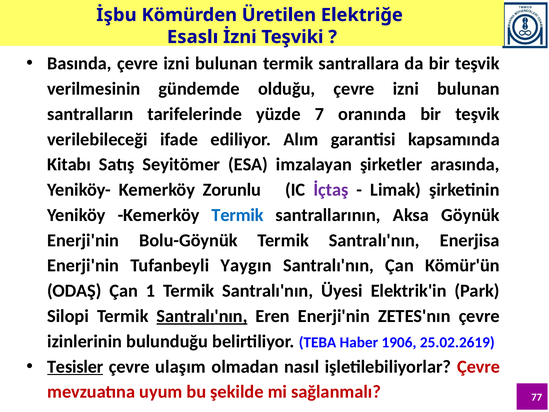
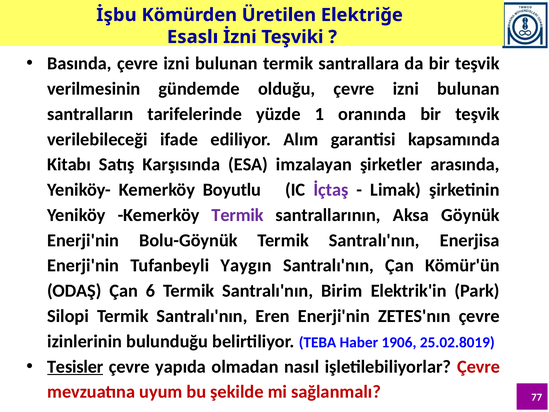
7: 7 -> 1 (319, 114)
Seyitömer: Seyitömer -> Karşısında (181, 164)
Zorunlu: Zorunlu -> Boyutlu (232, 190)
Termik colour: blue -> purple (238, 215)
1: 1 -> 6 (151, 291)
Üyesi: Üyesi -> Birim (342, 291)
Santralı'nın underline: present -> none (202, 316)
25.02.2619: 25.02.2619 -> 25.02.8019 (457, 342)
ulaşım: ulaşım -> yapıda (181, 366)
